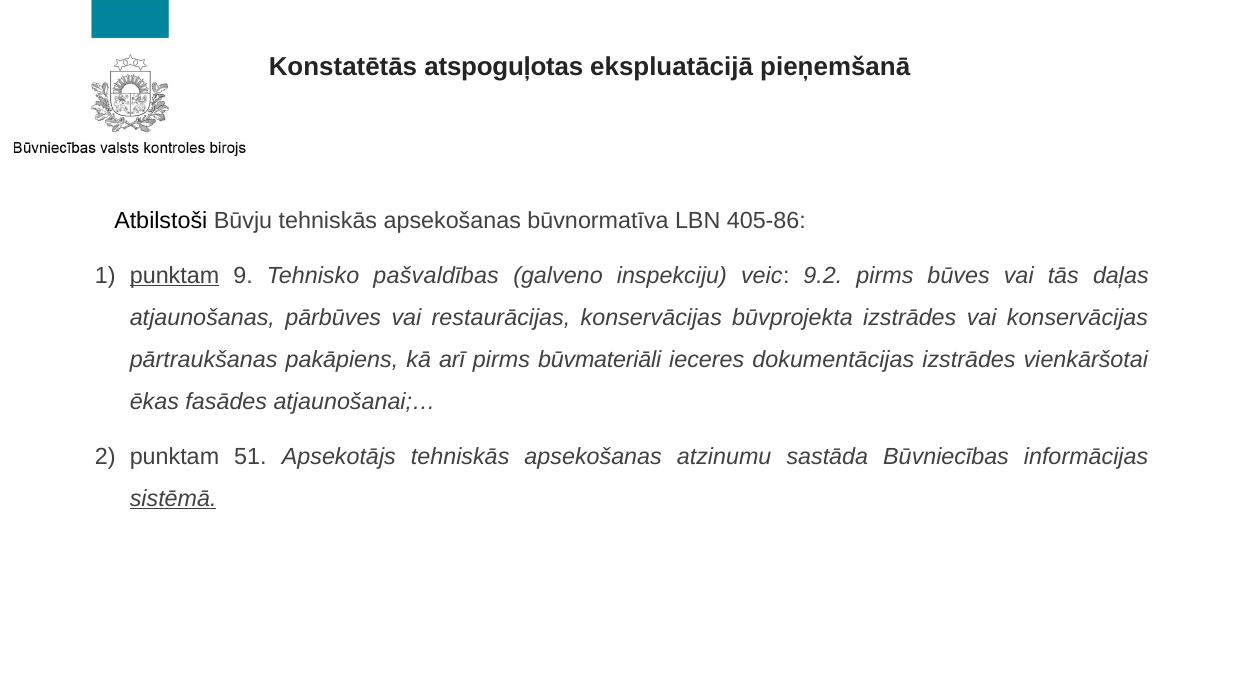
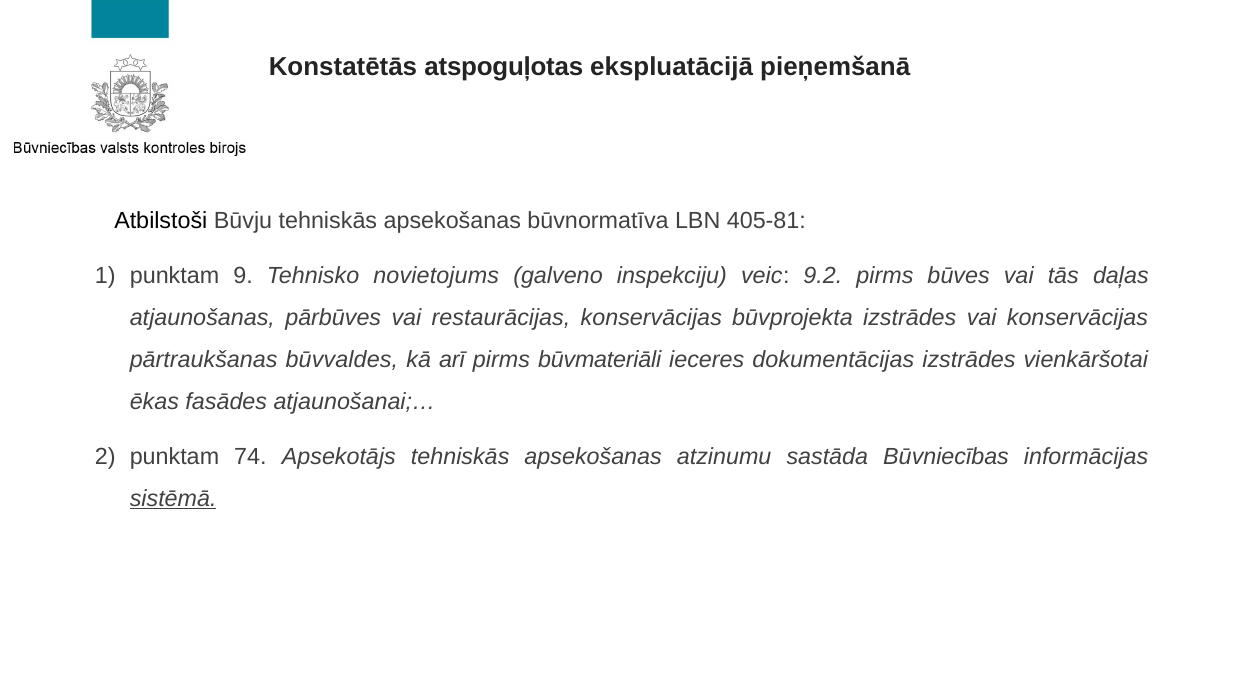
405-86: 405-86 -> 405-81 (766, 221)
punktam underline: present -> none (175, 276)
pašvaldības: pašvaldības -> novietojums (436, 276)
pakāpiens: pakāpiens -> būvvaldes (342, 359)
51: 51 -> 74 (250, 456)
